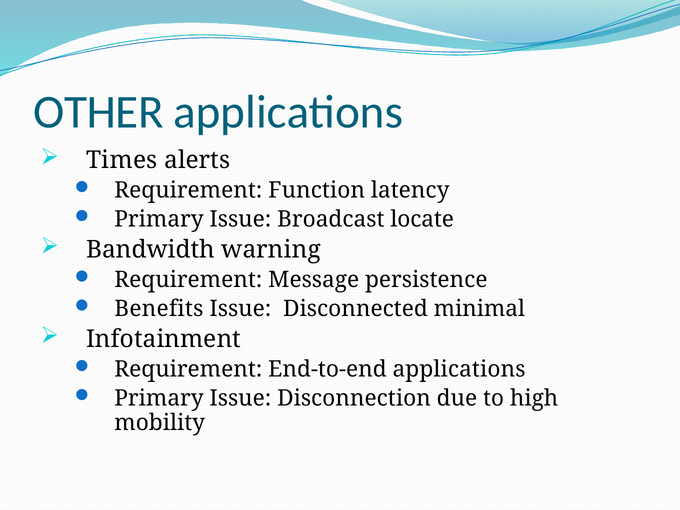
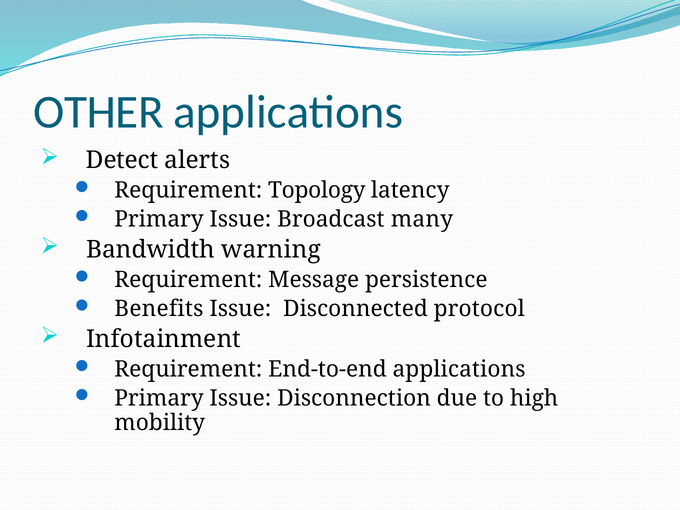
Times: Times -> Detect (122, 160)
Function: Function -> Topology (317, 190)
locate: locate -> many (422, 219)
minimal: minimal -> protocol (479, 309)
